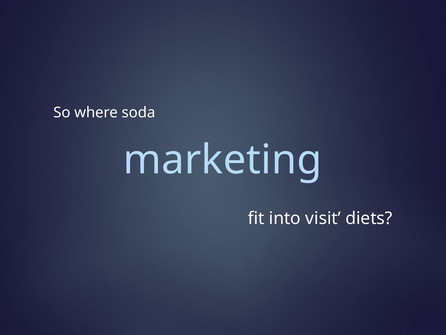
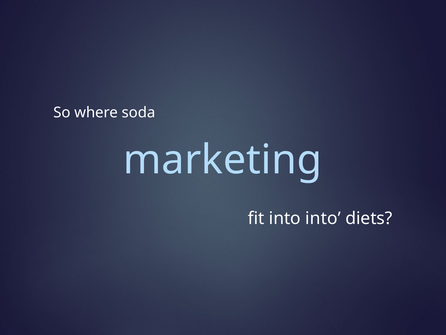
into visit: visit -> into (323, 218)
